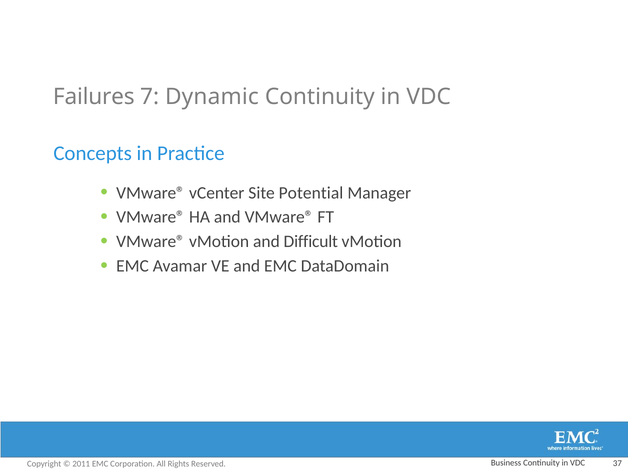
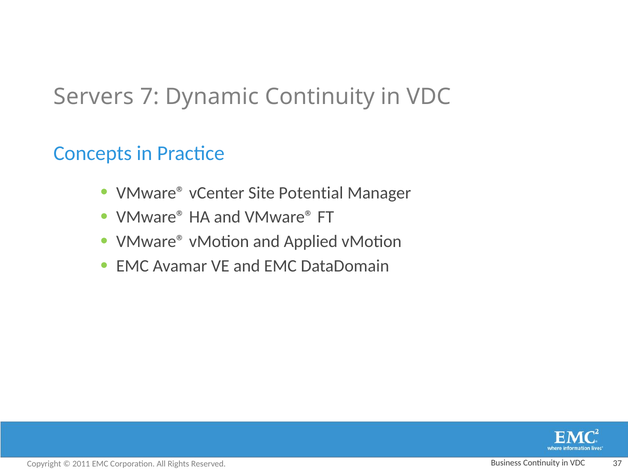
Failures: Failures -> Servers (94, 97)
Difficult: Difficult -> Applied (311, 242)
